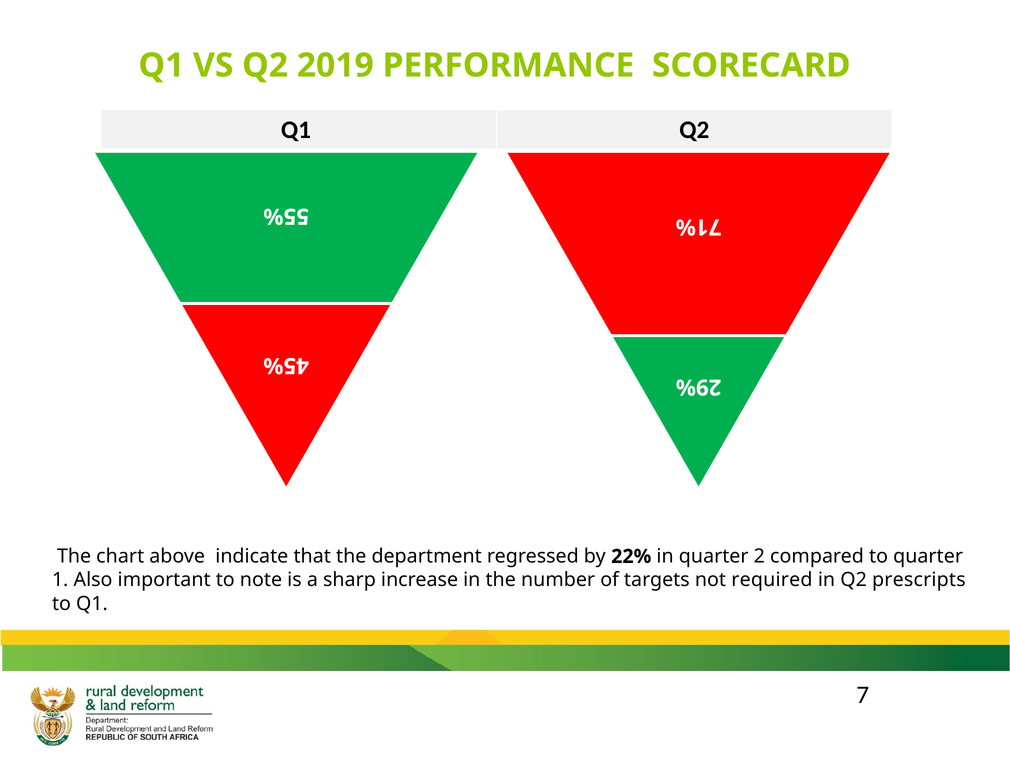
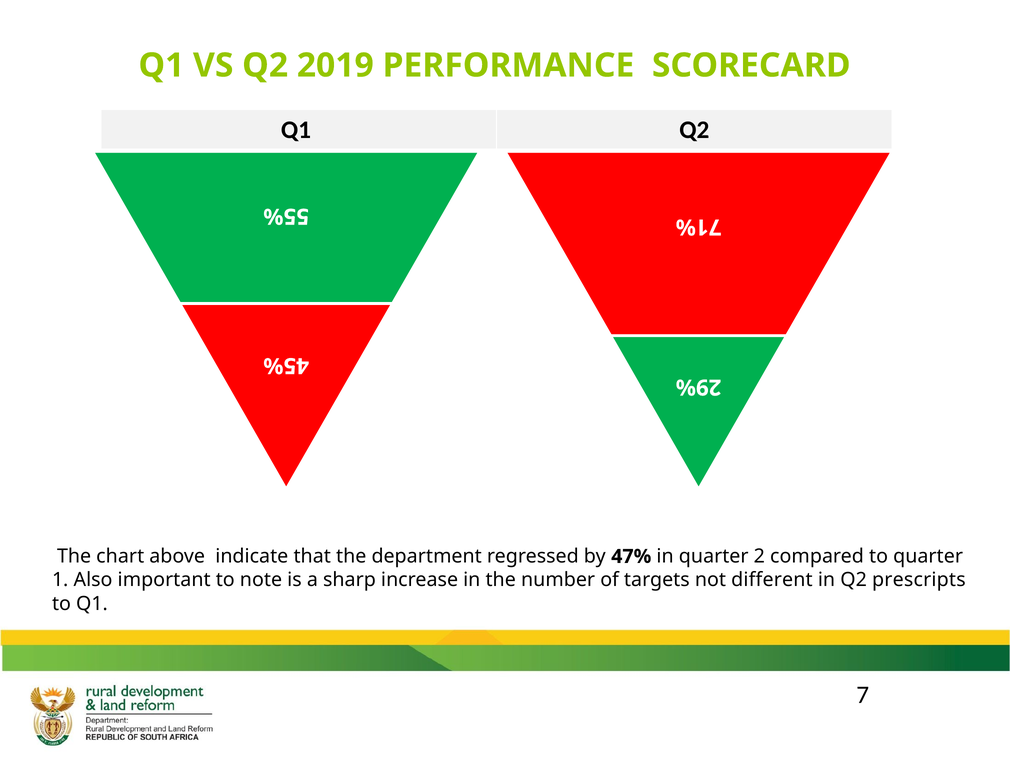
22%: 22% -> 47% (631, 557)
required: required -> different (772, 580)
